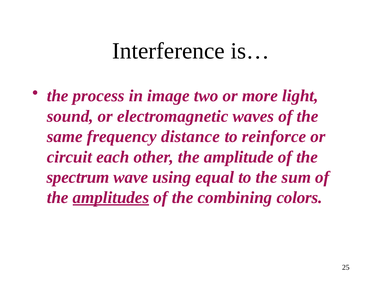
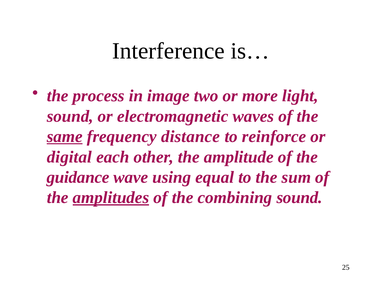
same underline: none -> present (65, 137)
circuit: circuit -> digital (69, 157)
spectrum: spectrum -> guidance (78, 178)
combining colors: colors -> sound (299, 198)
